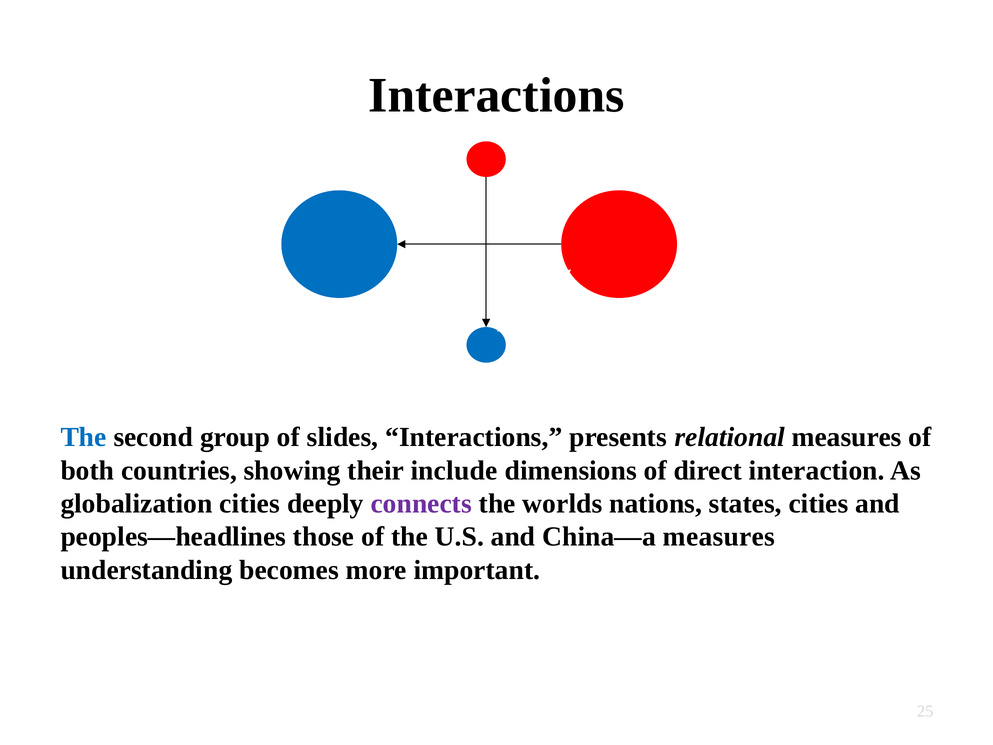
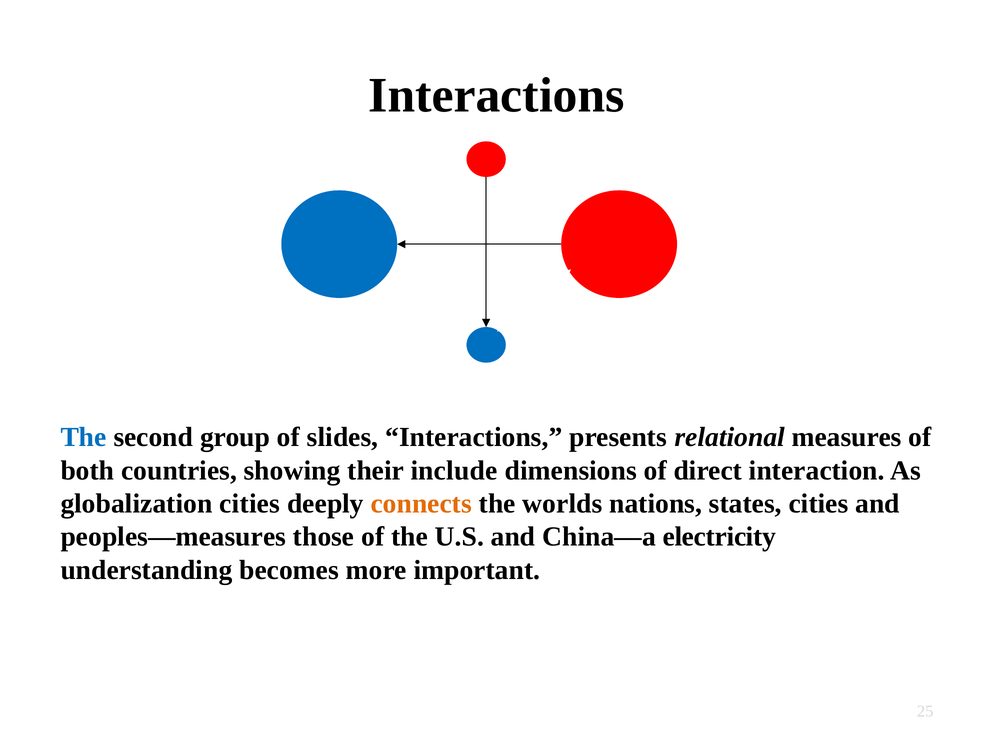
connects colour: purple -> orange (421, 504)
peoples—headlines: peoples—headlines -> peoples—measures (173, 537)
China—a measures: measures -> electricity (719, 537)
